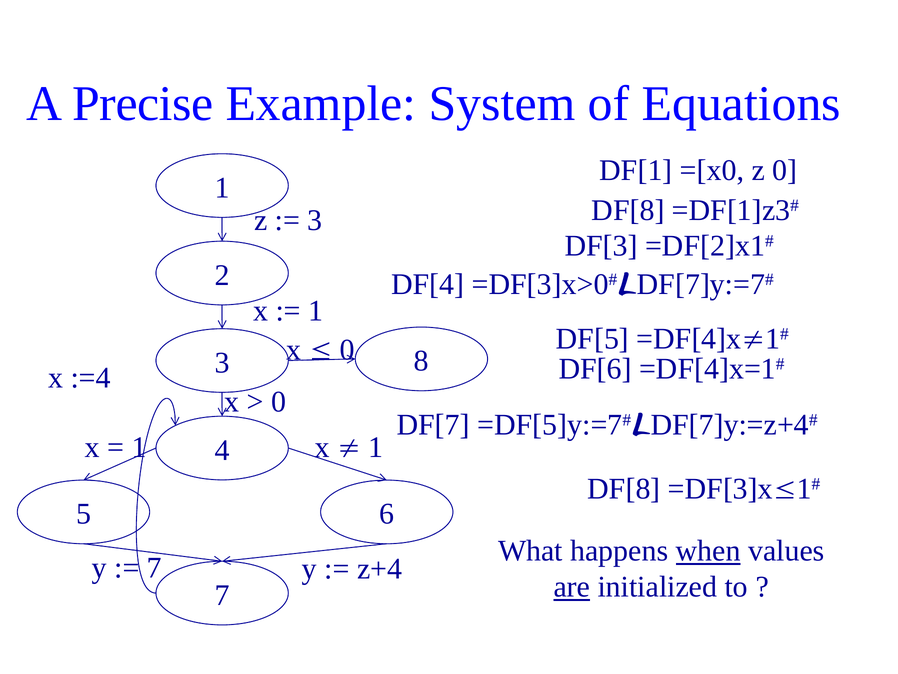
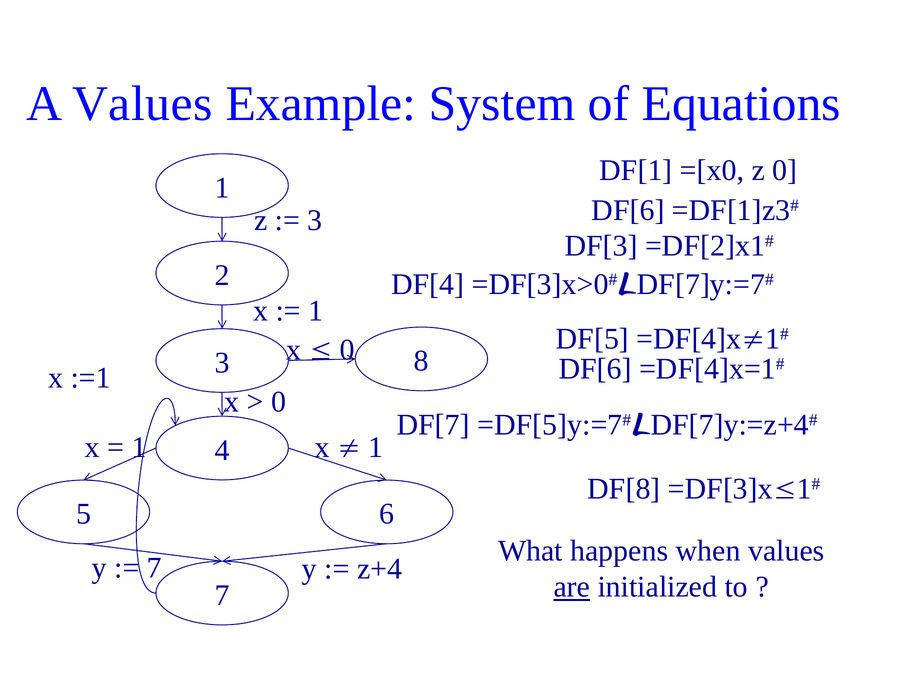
A Precise: Precise -> Values (142, 104)
DF[8: DF[8 -> DF[6 (628, 210)
:=4: :=4 -> :=1 (91, 378)
when underline: present -> none (708, 551)
